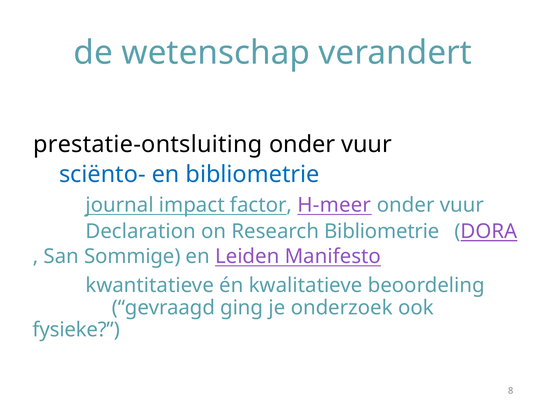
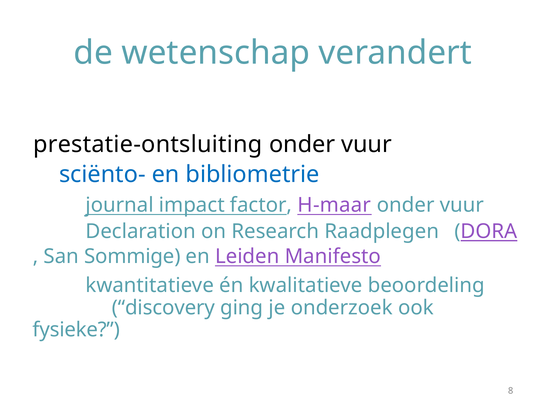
H-meer: H-meer -> H-maar (334, 205)
Research Bibliometrie: Bibliometrie -> Raadplegen (382, 231)
gevraagd: gevraagd -> discovery (163, 307)
